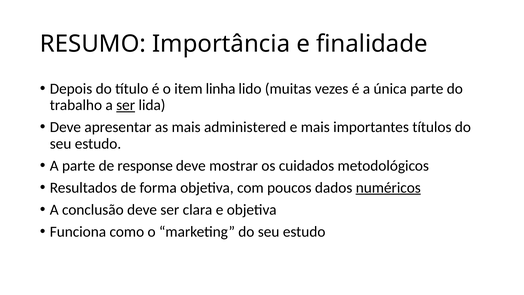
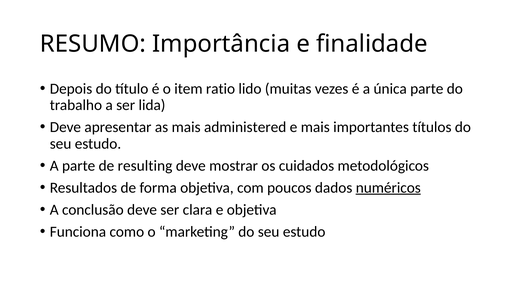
linha: linha -> ratio (221, 89)
ser underline: present -> none (126, 105)
response: response -> resulting (145, 166)
